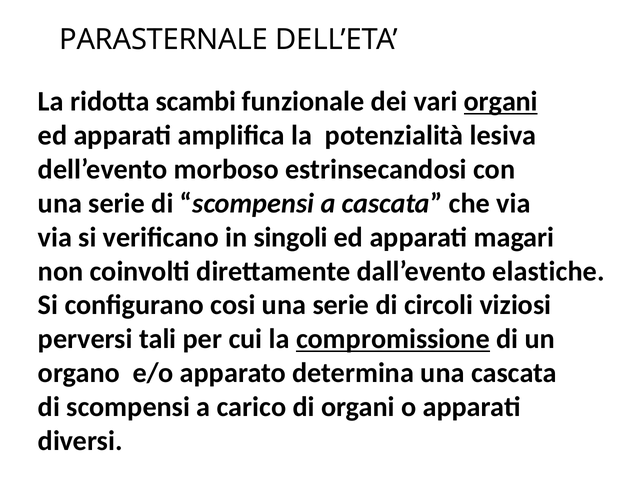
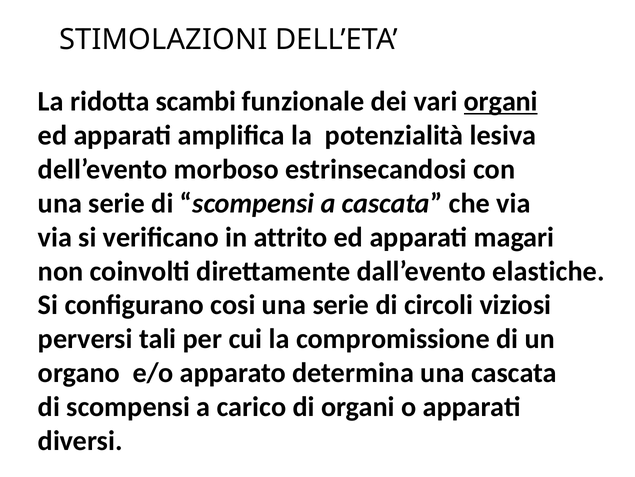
PARASTERNALE: PARASTERNALE -> STIMOLAZIONI (163, 39)
singoli: singoli -> attrito (291, 237)
compromissione underline: present -> none (393, 339)
